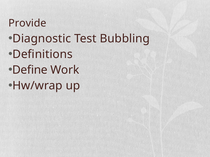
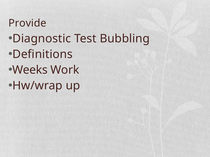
Define: Define -> Weeks (30, 70)
